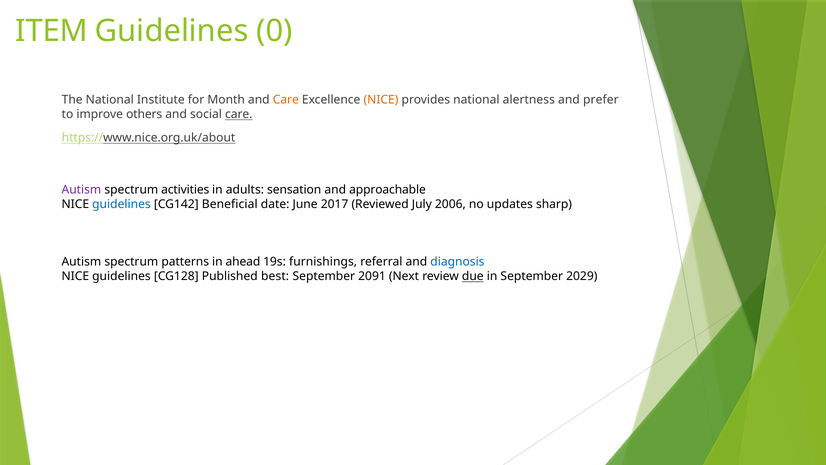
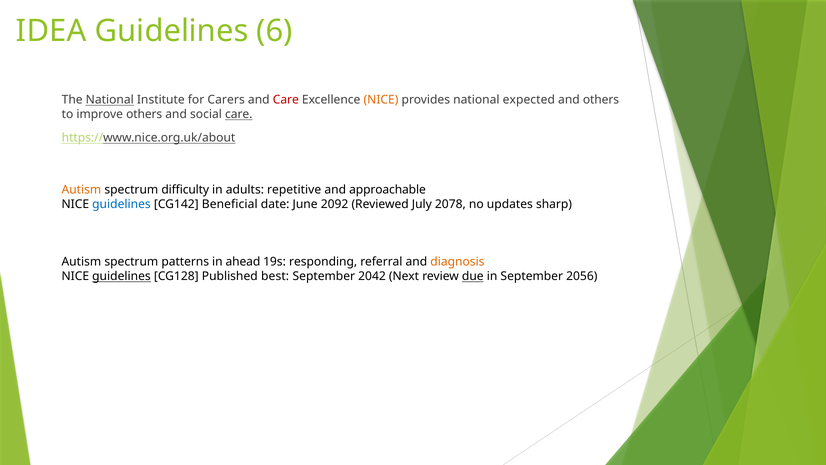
ITEM: ITEM -> IDEA (51, 31)
0: 0 -> 6 (275, 31)
National underline: none -> present (110, 100)
Month: Month -> Carers (226, 100)
Care colour: orange -> red (286, 100)
alertness: alertness -> expected (529, 100)
and prefer: prefer -> others (601, 100)
Autism colour: purple -> orange (81, 189)
activities: activities -> difficulty (185, 189)
sensation: sensation -> repetitive (294, 189)
2017: 2017 -> 2092 (335, 204)
2006: 2006 -> 2078 (450, 204)
furnishings: furnishings -> responding (323, 262)
diagnosis colour: blue -> orange (457, 262)
guidelines underline: none -> present (121, 276)
2091: 2091 -> 2042 (372, 276)
2029: 2029 -> 2056 (582, 276)
